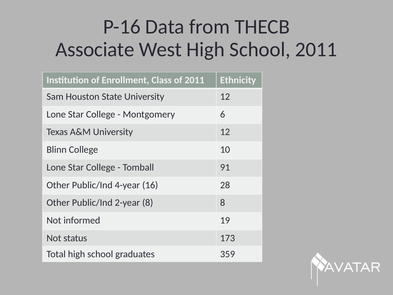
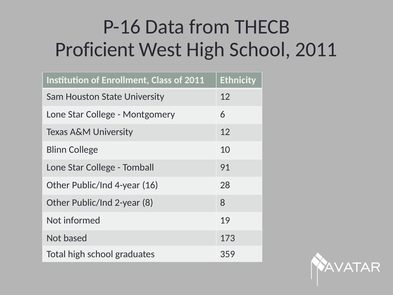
Associate: Associate -> Proficient (95, 49)
status: status -> based (75, 238)
